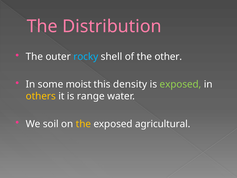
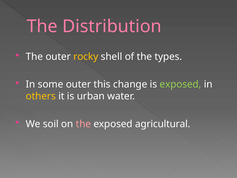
rocky colour: light blue -> yellow (86, 57)
other: other -> types (168, 57)
some moist: moist -> outer (78, 84)
density: density -> change (130, 84)
range: range -> urban (91, 96)
the colour: yellow -> pink (83, 124)
